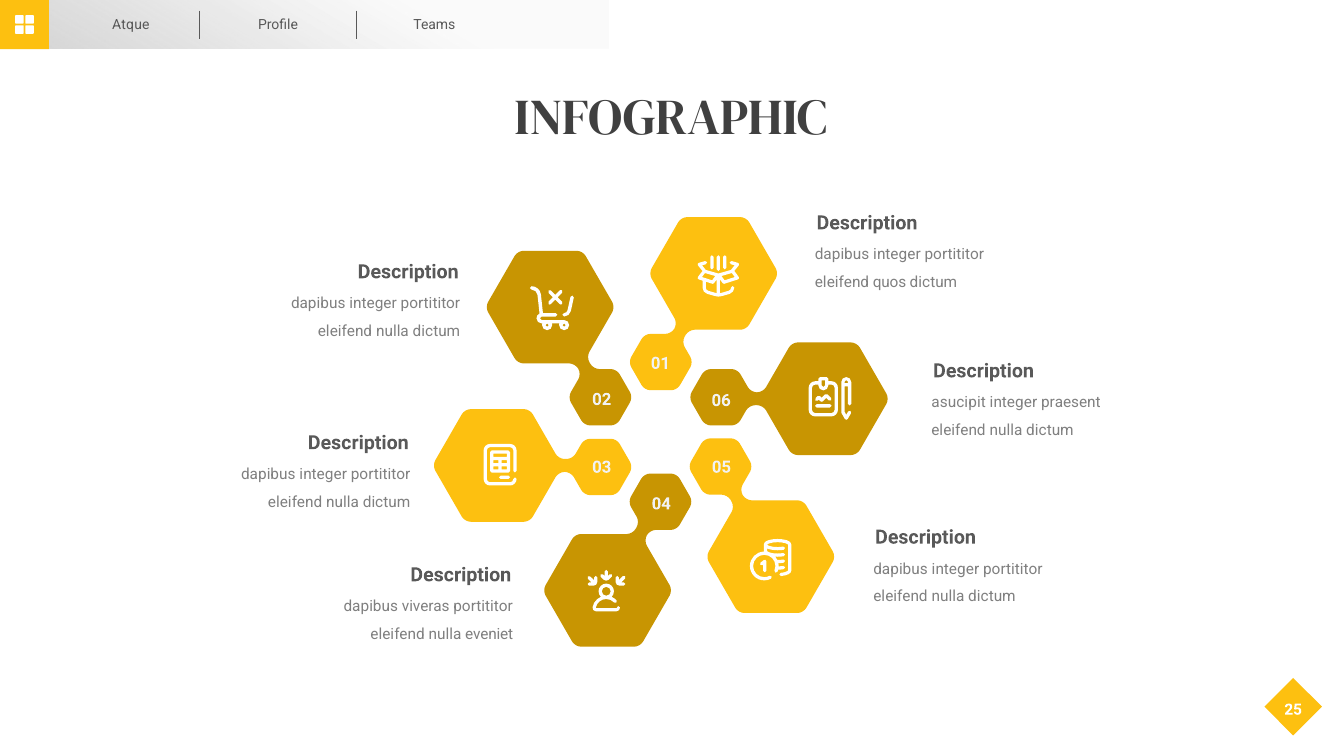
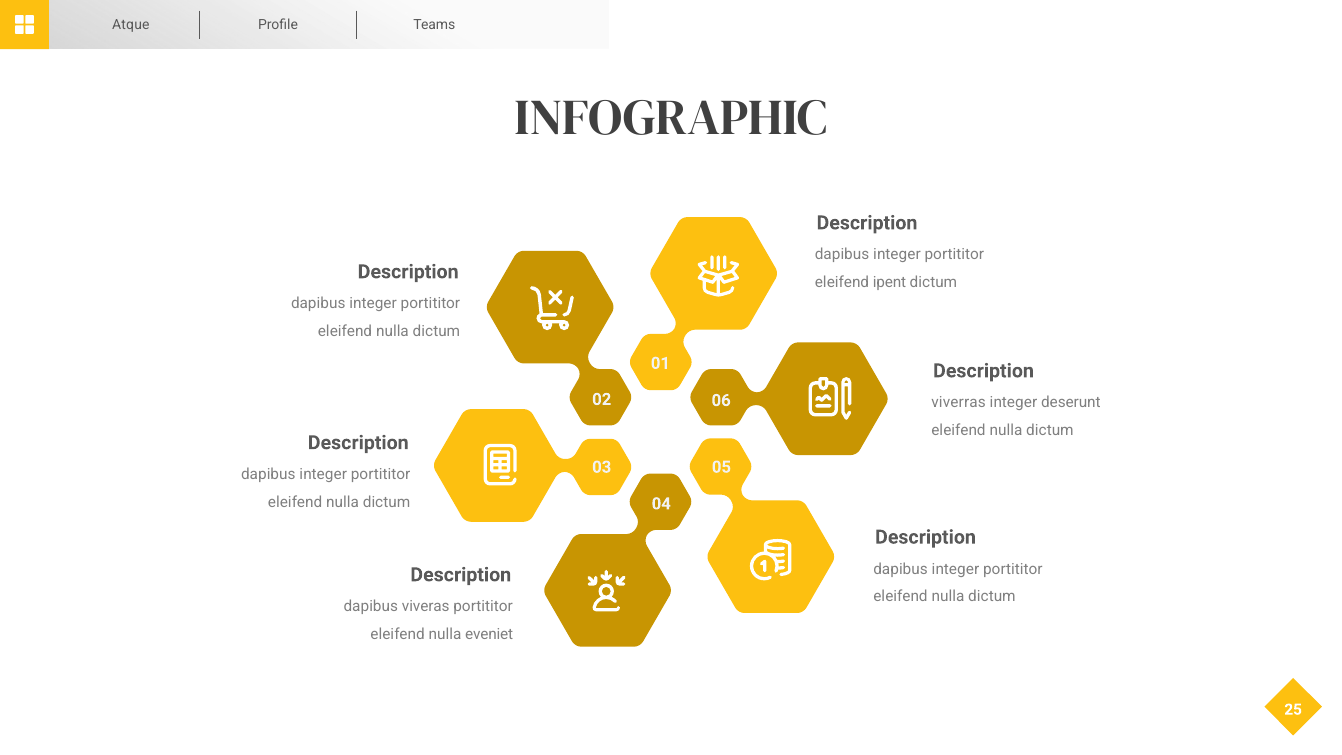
quos: quos -> ipent (890, 282)
asucipit: asucipit -> viverras (959, 403)
praesent: praesent -> deserunt (1071, 403)
